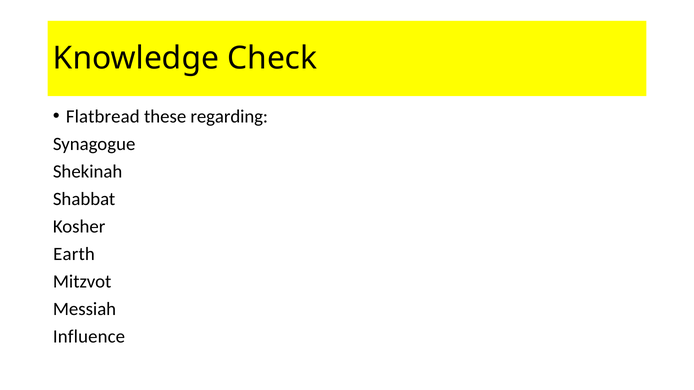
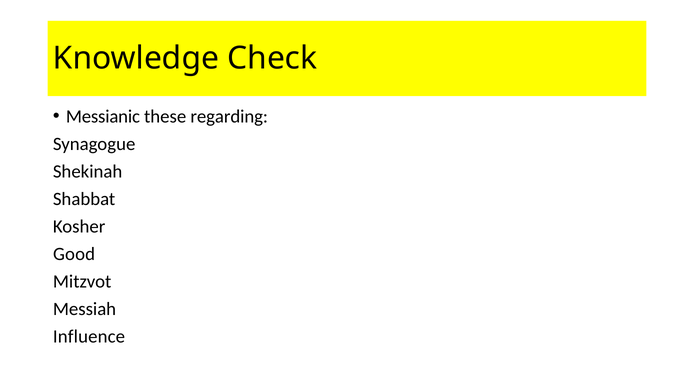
Flatbread: Flatbread -> Messianic (103, 117)
Earth: Earth -> Good (74, 254)
